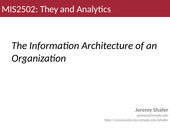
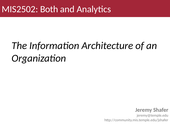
They: They -> Both (49, 9)
